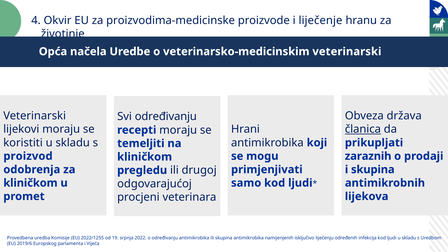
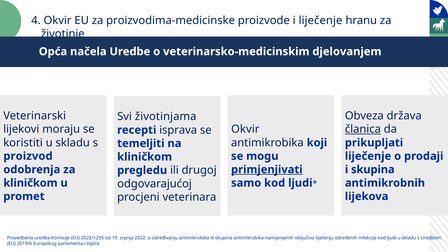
veterinarsko-medicinskim veterinarski: veterinarski -> djelovanjem (347, 52)
Svi određivanju: određivanju -> životinjama (166, 117)
Hrani: Hrani -> Okvir (245, 130)
recepti moraju: moraju -> isprava (178, 130)
zaraznih: zaraznih -> liječenje (368, 156)
primjenjivati underline: none -> present (267, 170)
